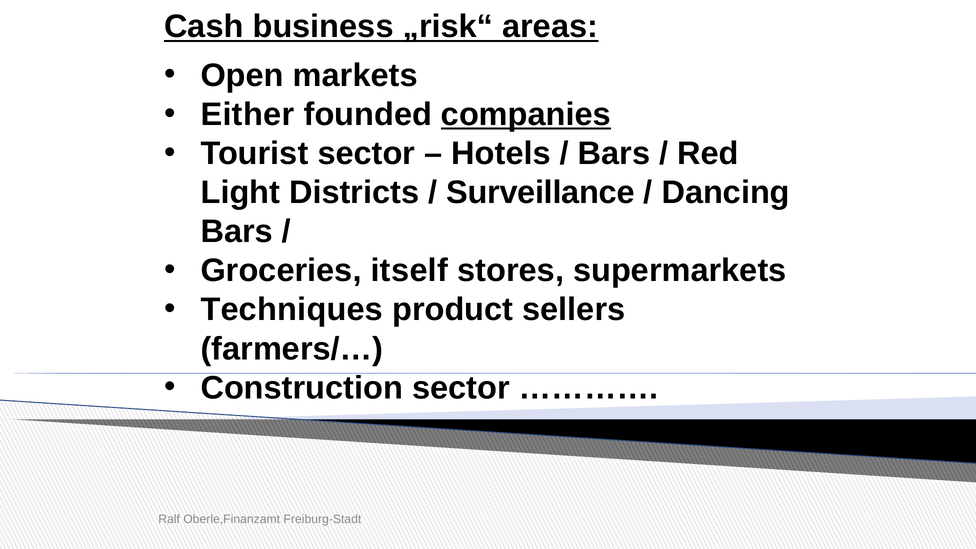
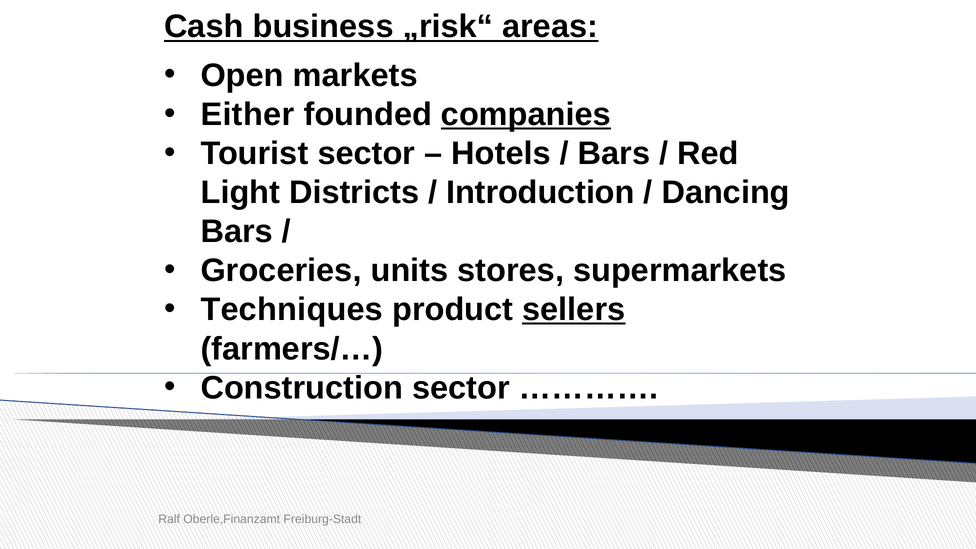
Surveillance: Surveillance -> Introduction (540, 193)
itself: itself -> units (410, 271)
sellers underline: none -> present (574, 310)
